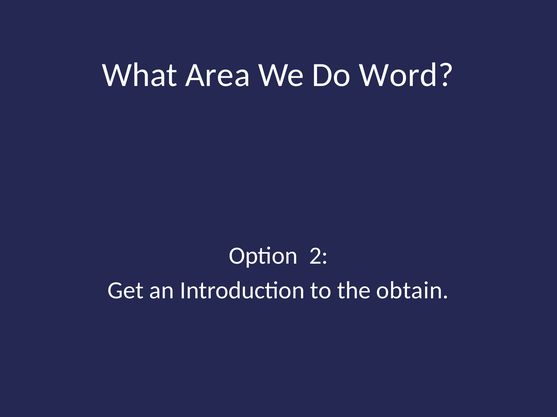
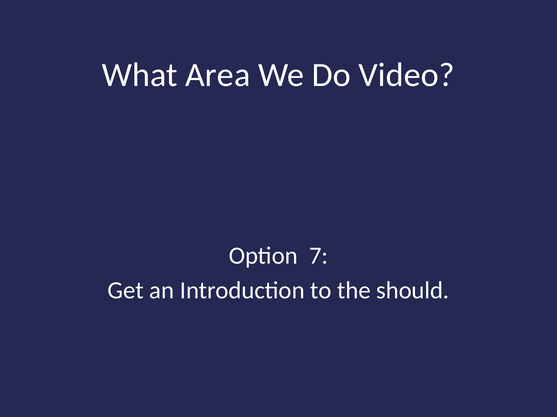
Word: Word -> Video (407, 75)
2: 2 -> 7 (319, 256)
obtain: obtain -> should (413, 291)
